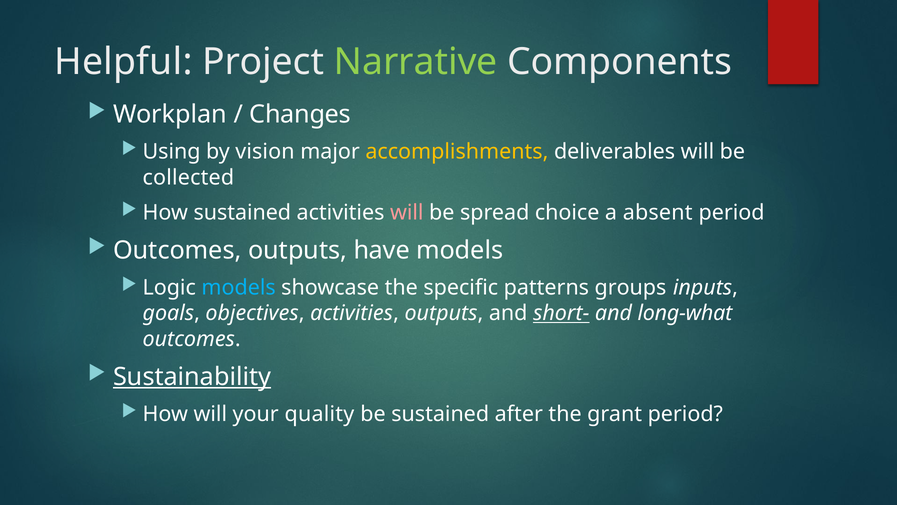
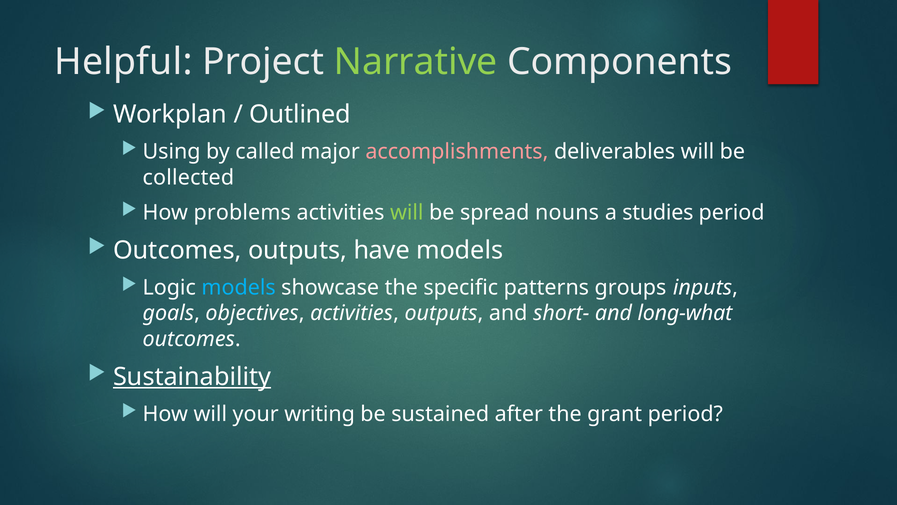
Changes: Changes -> Outlined (300, 114)
vision: vision -> called (265, 152)
accomplishments colour: yellow -> pink (457, 152)
How sustained: sustained -> problems (242, 212)
will colour: pink -> light green (407, 212)
choice: choice -> nouns (567, 212)
absent: absent -> studies (658, 212)
short- underline: present -> none (561, 313)
quality: quality -> writing (320, 414)
